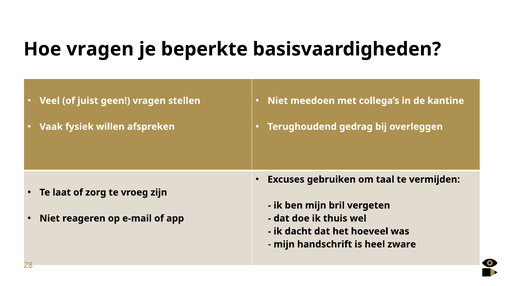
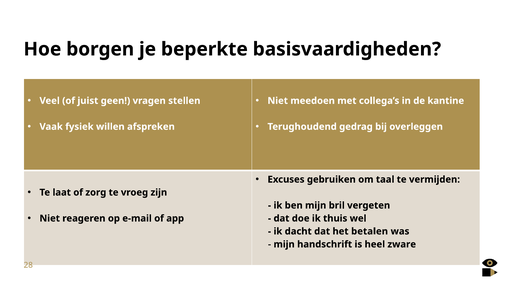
Hoe vragen: vragen -> borgen (100, 49)
hoeveel: hoeveel -> betalen (370, 231)
